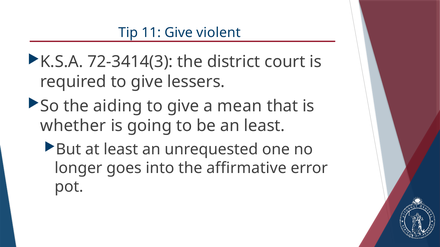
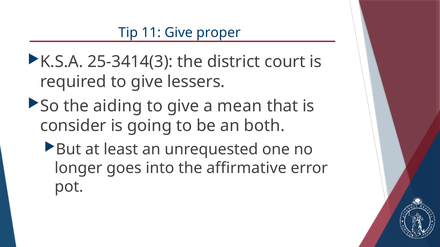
violent: violent -> proper (219, 33)
72-3414(3: 72-3414(3 -> 25-3414(3 (130, 62)
whether: whether -> consider (73, 126)
an least: least -> both (264, 126)
